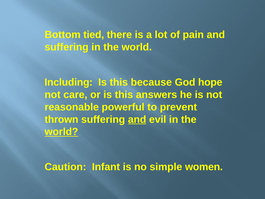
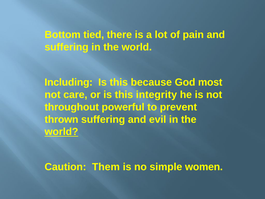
hope: hope -> most (210, 82)
answers: answers -> integrity (156, 95)
reasonable: reasonable -> throughout (72, 107)
and underline: present -> none (137, 119)
Infant: Infant -> Them (106, 167)
